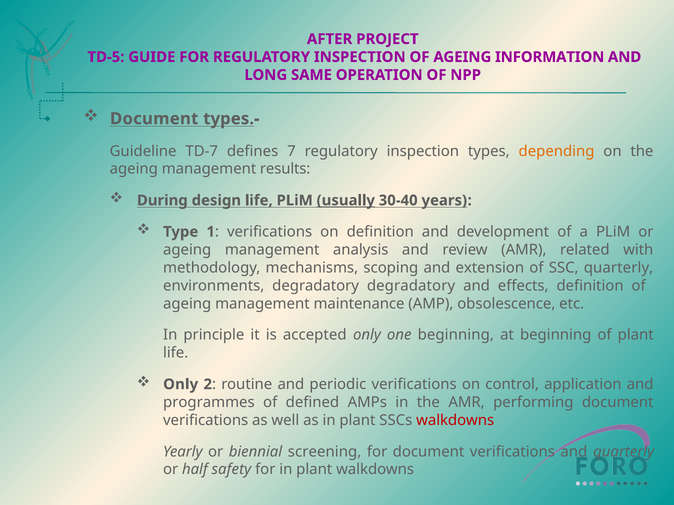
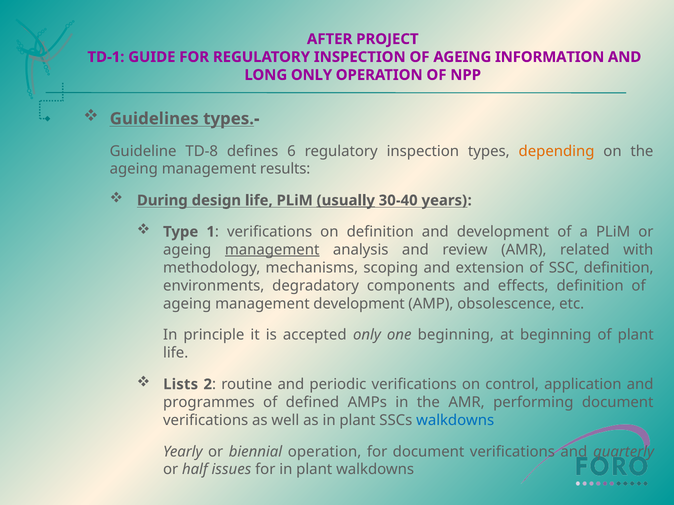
TD-5: TD-5 -> TD-1 (106, 57)
LONG SAME: SAME -> ONLY (312, 75)
Document: Document -> Guidelines (154, 119)
TD-7: TD-7 -> TD-8 (202, 151)
7: 7 -> 6 (291, 151)
management underline: none -> present (272, 250)
SSC quarterly: quarterly -> definition (619, 268)
degradatory degradatory: degradatory -> components (411, 286)
management maintenance: maintenance -> development (359, 304)
Only: Only -> Lists (181, 385)
walkdowns colour: red -> blue (455, 421)
biennial screening: screening -> operation (325, 452)
safety: safety -> issues (231, 470)
